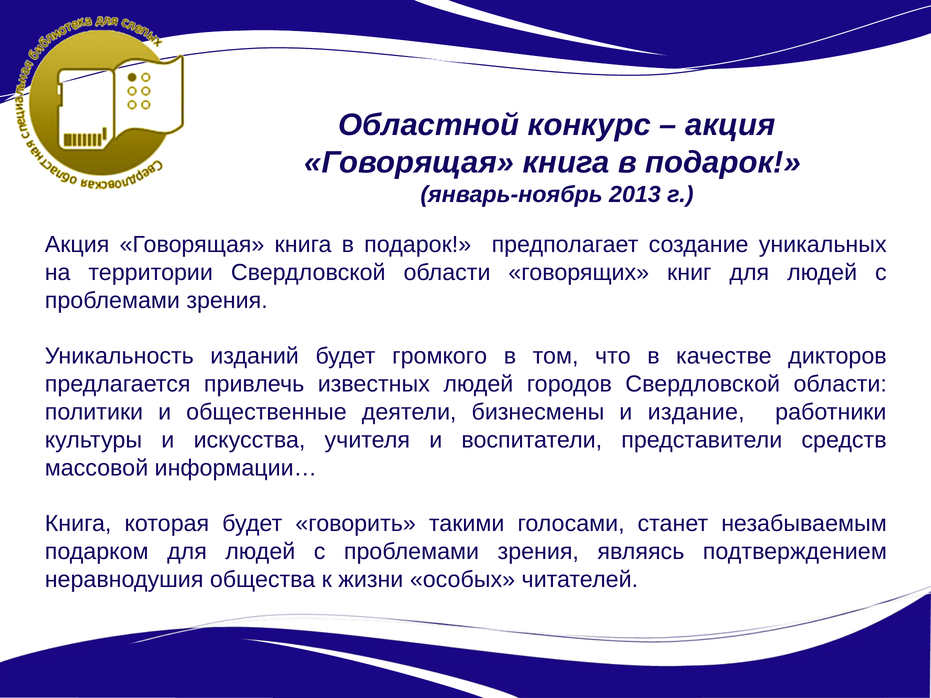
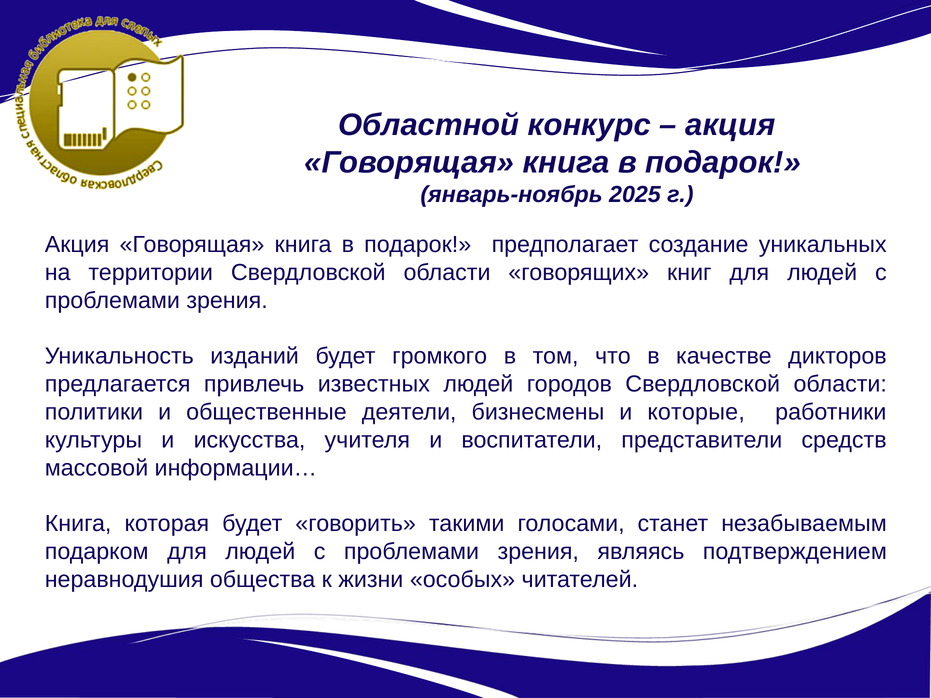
2013: 2013 -> 2025 (635, 194)
издание: издание -> которые (696, 412)
